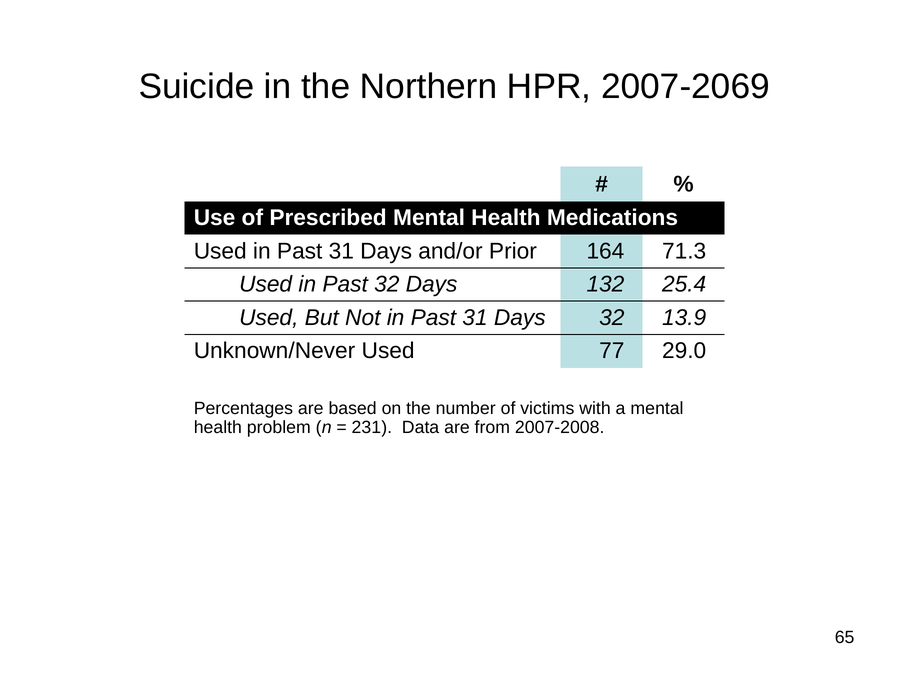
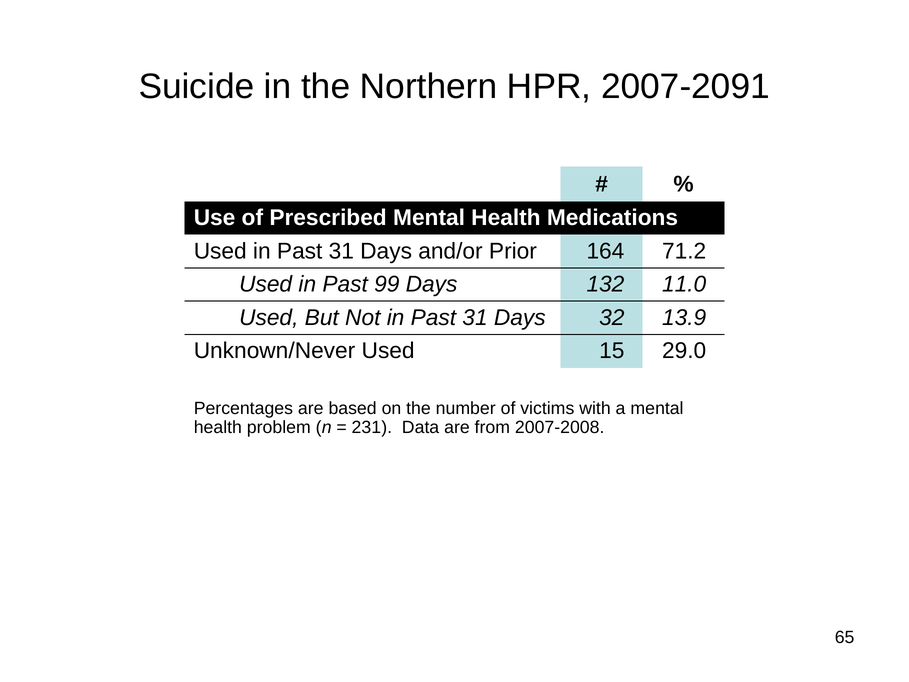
2007-2069: 2007-2069 -> 2007-2091 (685, 87)
71.3: 71.3 -> 71.2 (684, 251)
Past 32: 32 -> 99 (387, 284)
25.4: 25.4 -> 11.0 (684, 284)
77: 77 -> 15 (612, 351)
